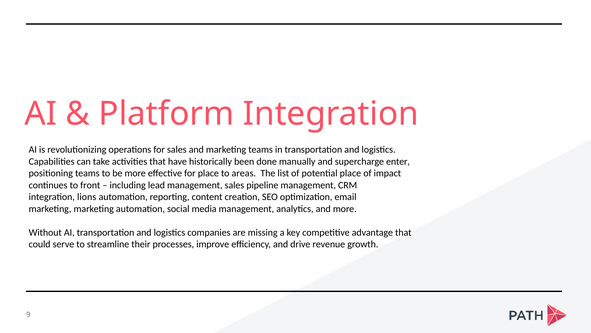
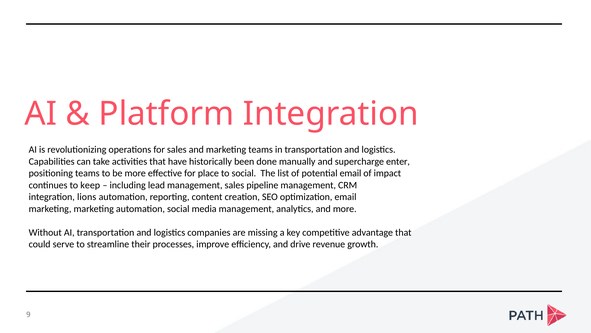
to areas: areas -> social (244, 173)
potential place: place -> email (350, 173)
front: front -> keep (90, 185)
